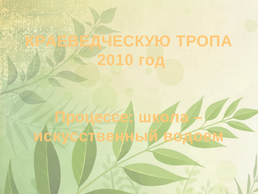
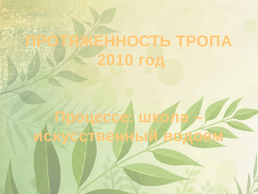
КРАЕВЕДЧЕСКУЮ: КРАЕВЕДЧЕСКУЮ -> ПРОТЯЖЕННОСТЬ (98, 41)
